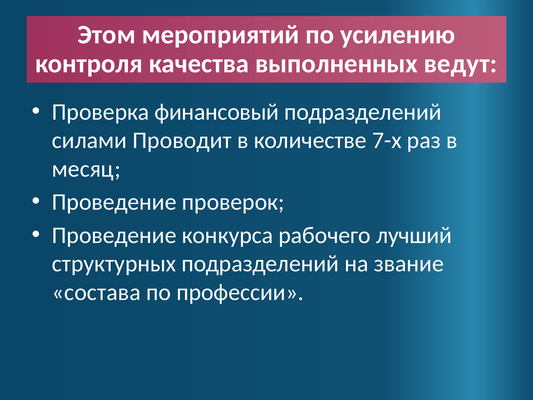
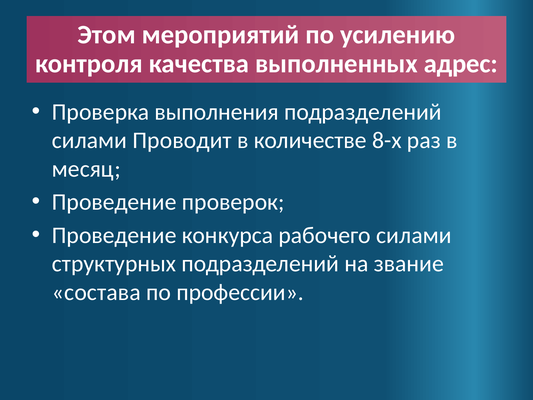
ведут: ведут -> адрес (461, 64)
финансовый: финансовый -> выполнения (217, 112)
7-х: 7-х -> 8-х (387, 140)
рабочего лучший: лучший -> силами (414, 235)
